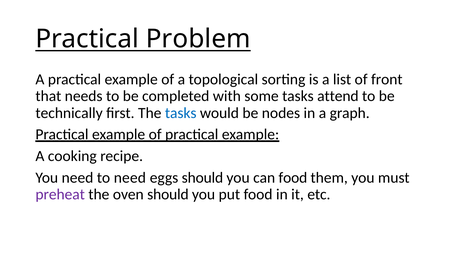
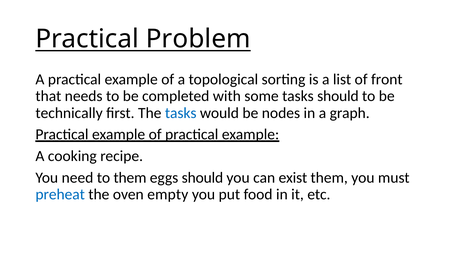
tasks attend: attend -> should (338, 96)
to need: need -> them (130, 178)
can food: food -> exist (293, 178)
preheat colour: purple -> blue (60, 195)
oven should: should -> empty (168, 195)
